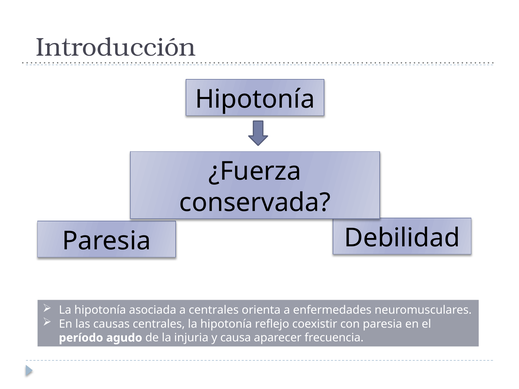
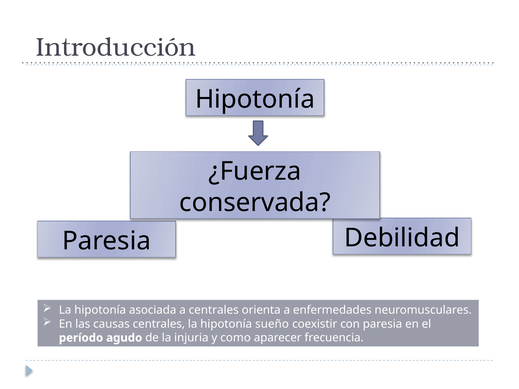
reflejo: reflejo -> sueño (272, 324)
causa: causa -> como (236, 338)
